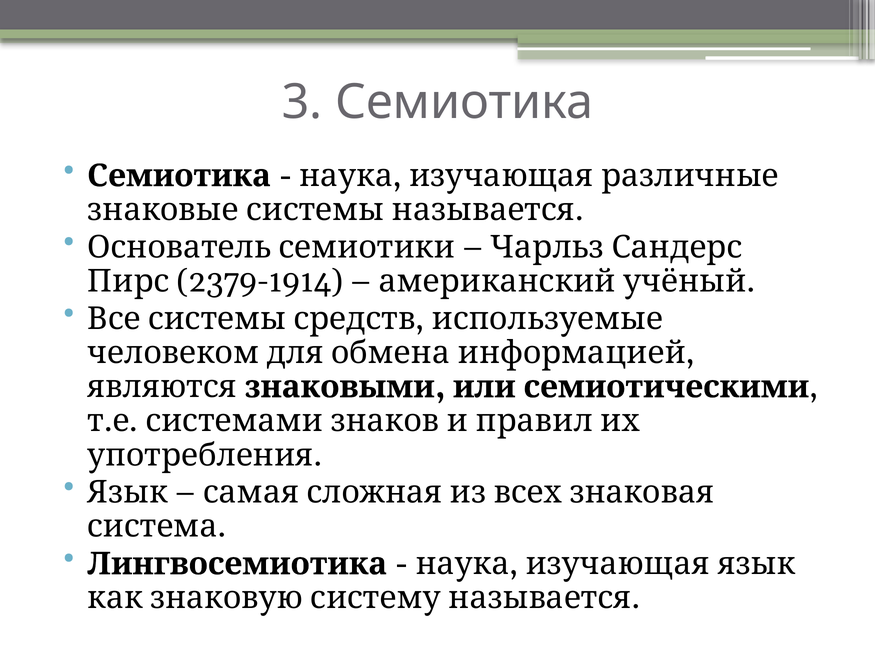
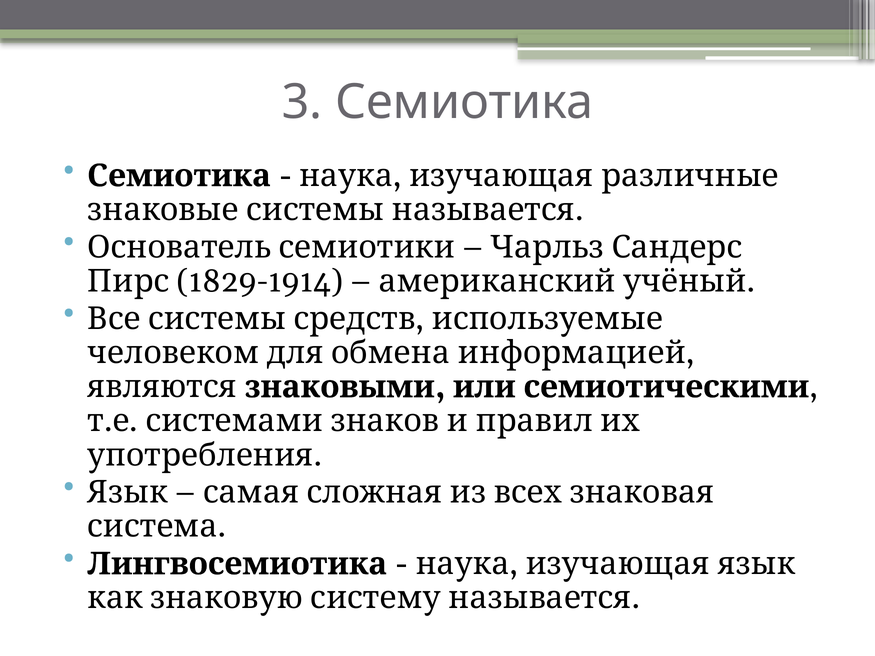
2379-1914: 2379-1914 -> 1829-1914 (260, 281)
